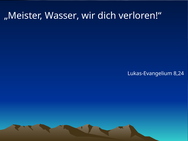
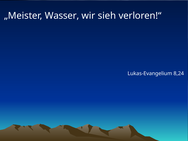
dich: dich -> sieh (107, 16)
